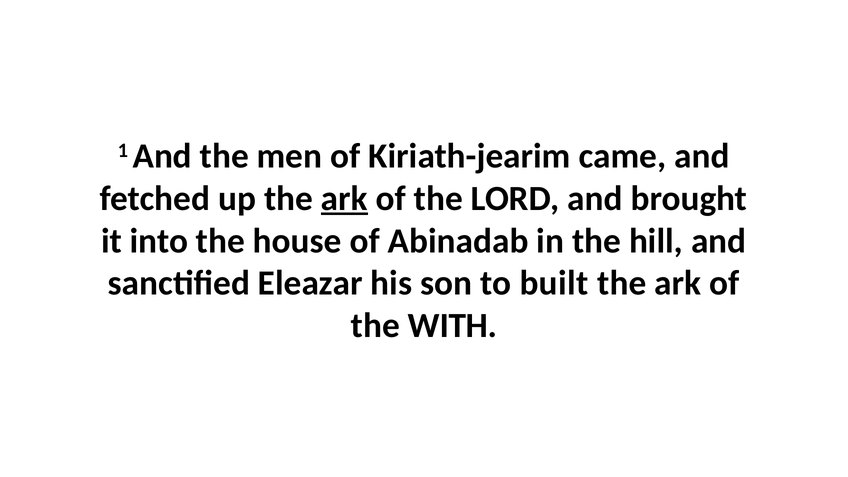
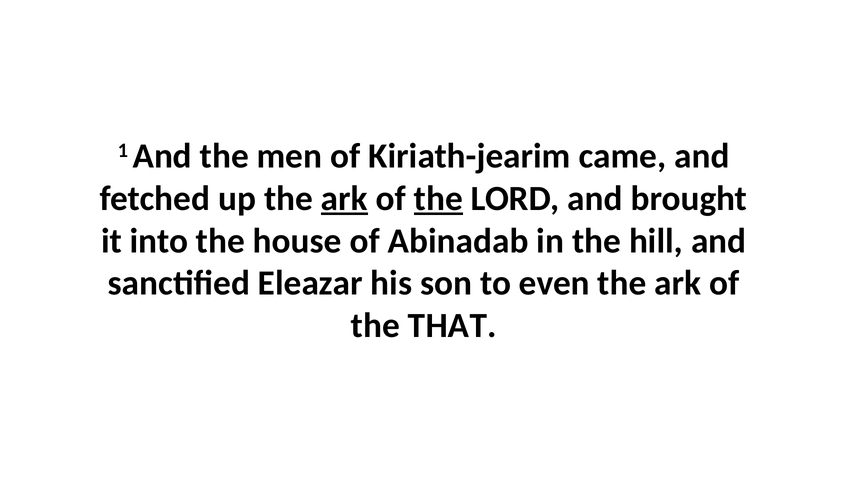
the underline: none -> present (438, 199)
built: built -> even (554, 283)
WITH: WITH -> THAT (452, 326)
